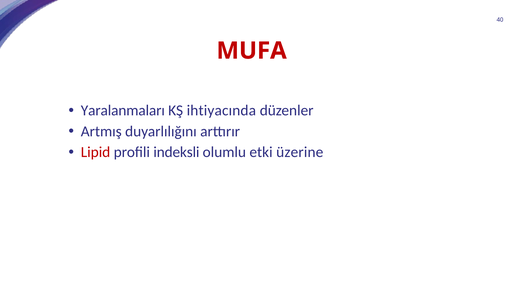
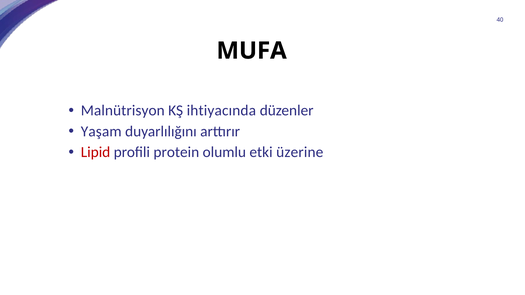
MUFA colour: red -> black (252, 51)
Yaralanmaları: Yaralanmaları -> Malnütrisyon (123, 111)
Artmış: Artmış -> Yaşam (101, 131)
indeksli: indeksli -> protein (176, 152)
